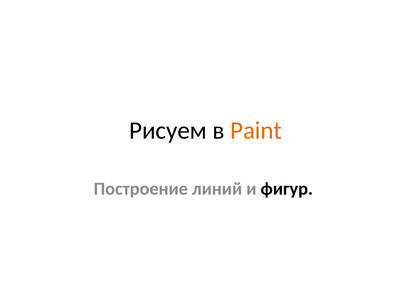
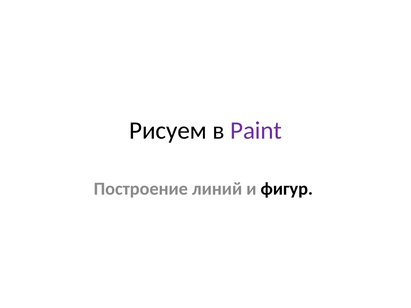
Paint colour: orange -> purple (256, 131)
